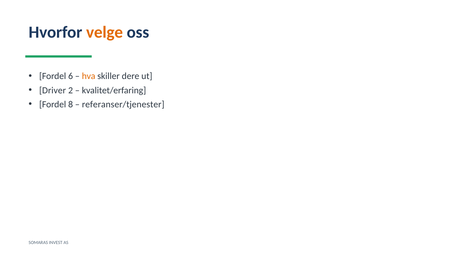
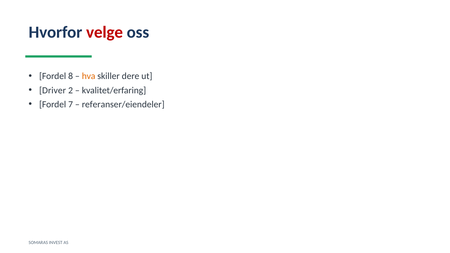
velge colour: orange -> red (105, 32)
6: 6 -> 8 (71, 76)
8: 8 -> 7 (71, 104)
referanser/tjenester: referanser/tjenester -> referanser/eiendeler (123, 104)
